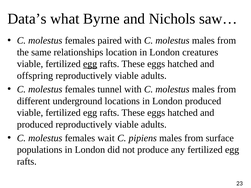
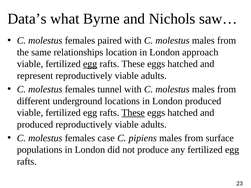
creatures: creatures -> approach (200, 52)
offspring: offspring -> represent (35, 76)
These underline: none -> present (133, 113)
wait: wait -> case (106, 138)
